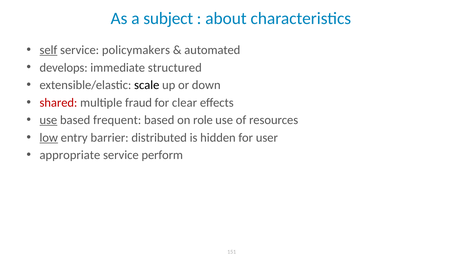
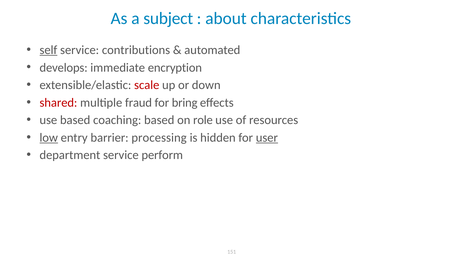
policymakers: policymakers -> contributions (136, 50)
structured: structured -> encryption (175, 68)
scale colour: black -> red (147, 85)
clear: clear -> bring (185, 103)
use underline: present -> none (48, 120)
frequent: frequent -> coaching (117, 120)
distributed: distributed -> processing (159, 138)
user underline: none -> present (267, 138)
appropriate: appropriate -> department (70, 155)
